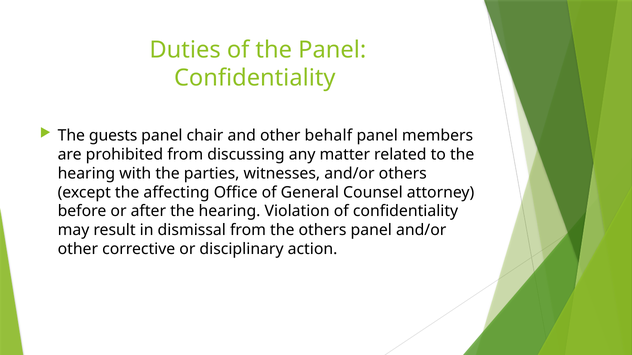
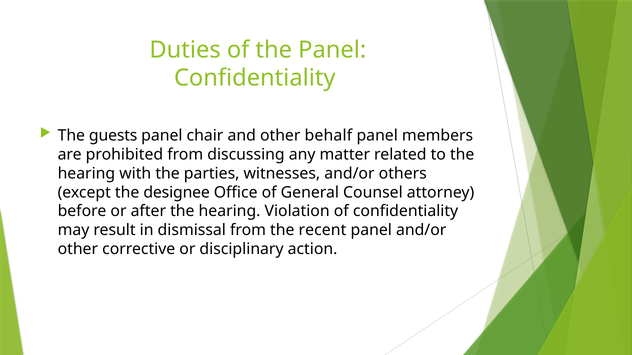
affecting: affecting -> designee (177, 193)
the others: others -> recent (322, 230)
